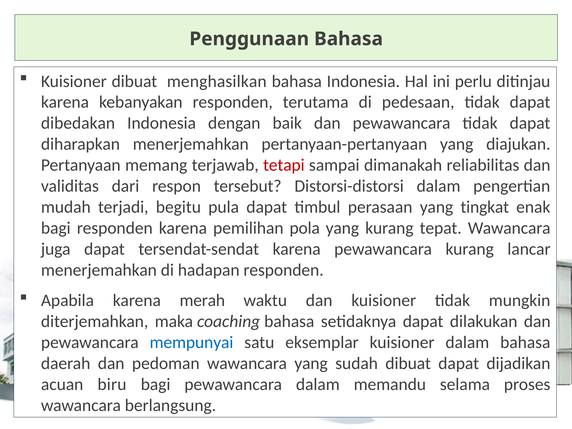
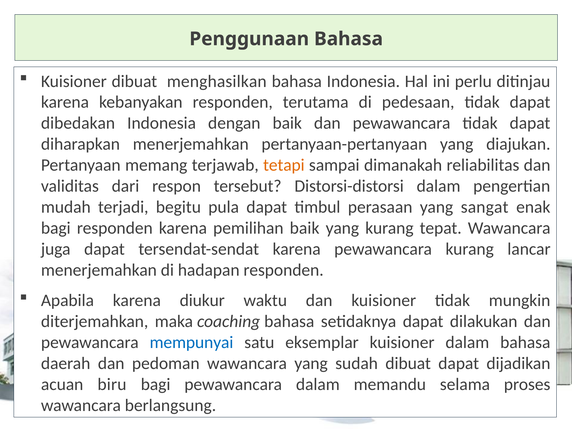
tetapi colour: red -> orange (284, 165)
tingkat: tingkat -> sangat (485, 207)
pemilihan pola: pola -> baik (305, 228)
merah: merah -> diukur (202, 300)
